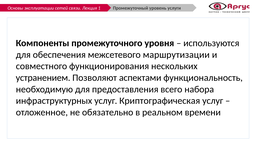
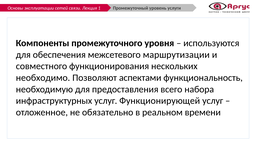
устранением: устранением -> необходимо (43, 78)
Криптографическая: Криптографическая -> Функционирующей (160, 101)
